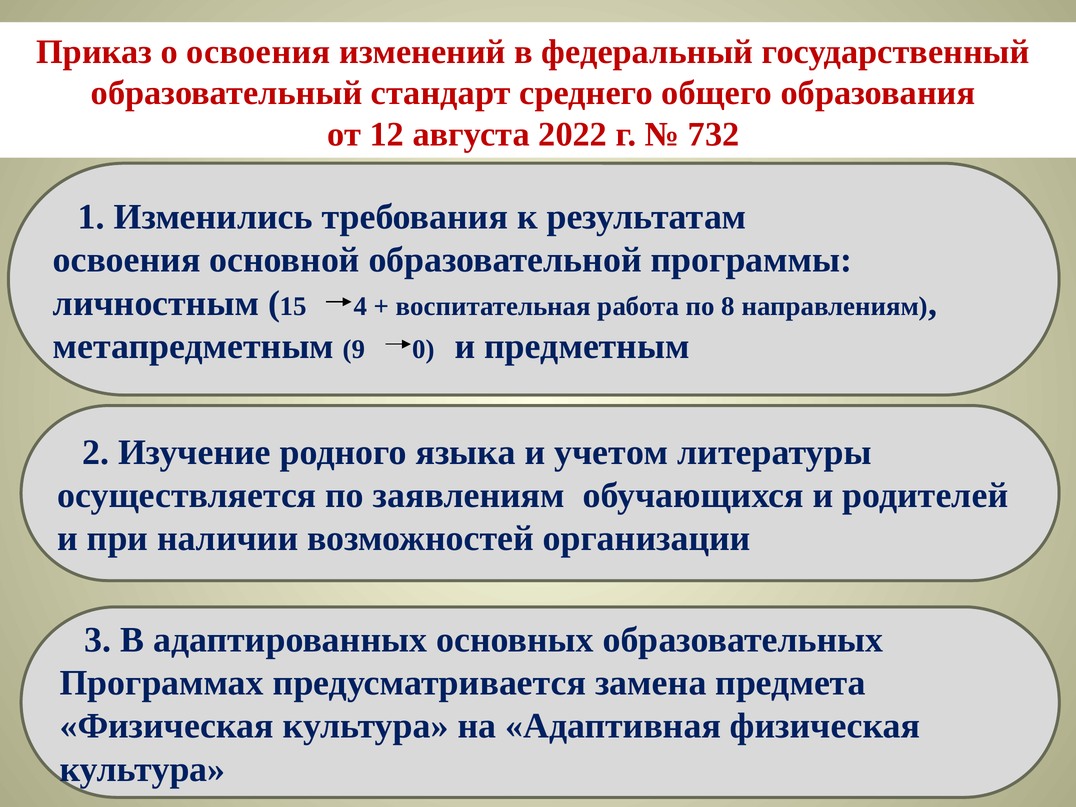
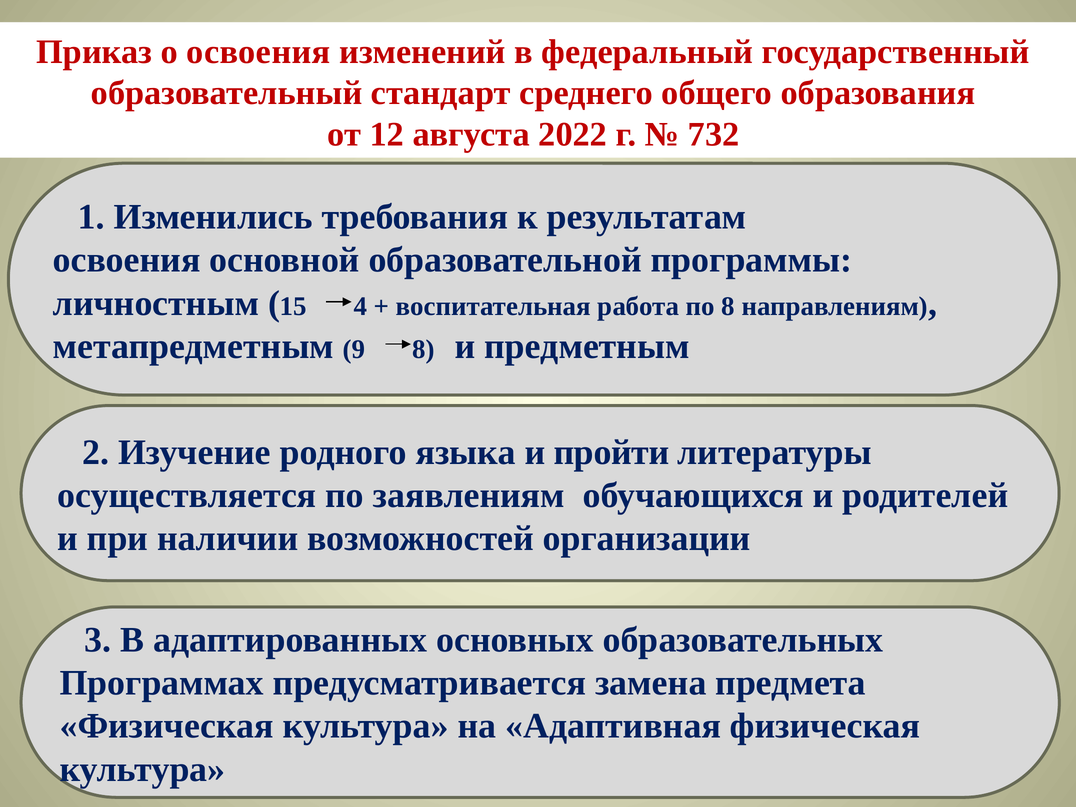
9 0: 0 -> 8 (423, 349)
учетом: учетом -> пройти (612, 453)
